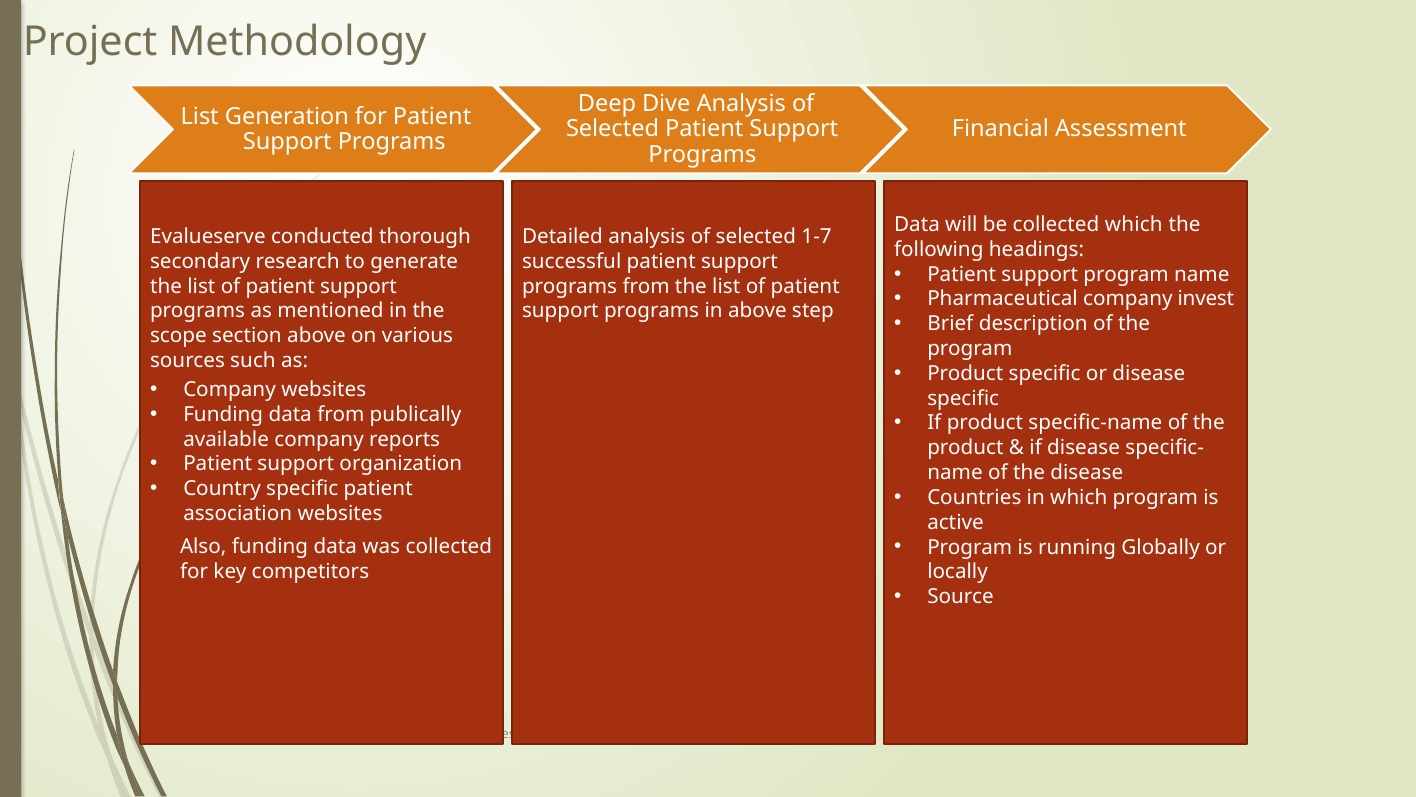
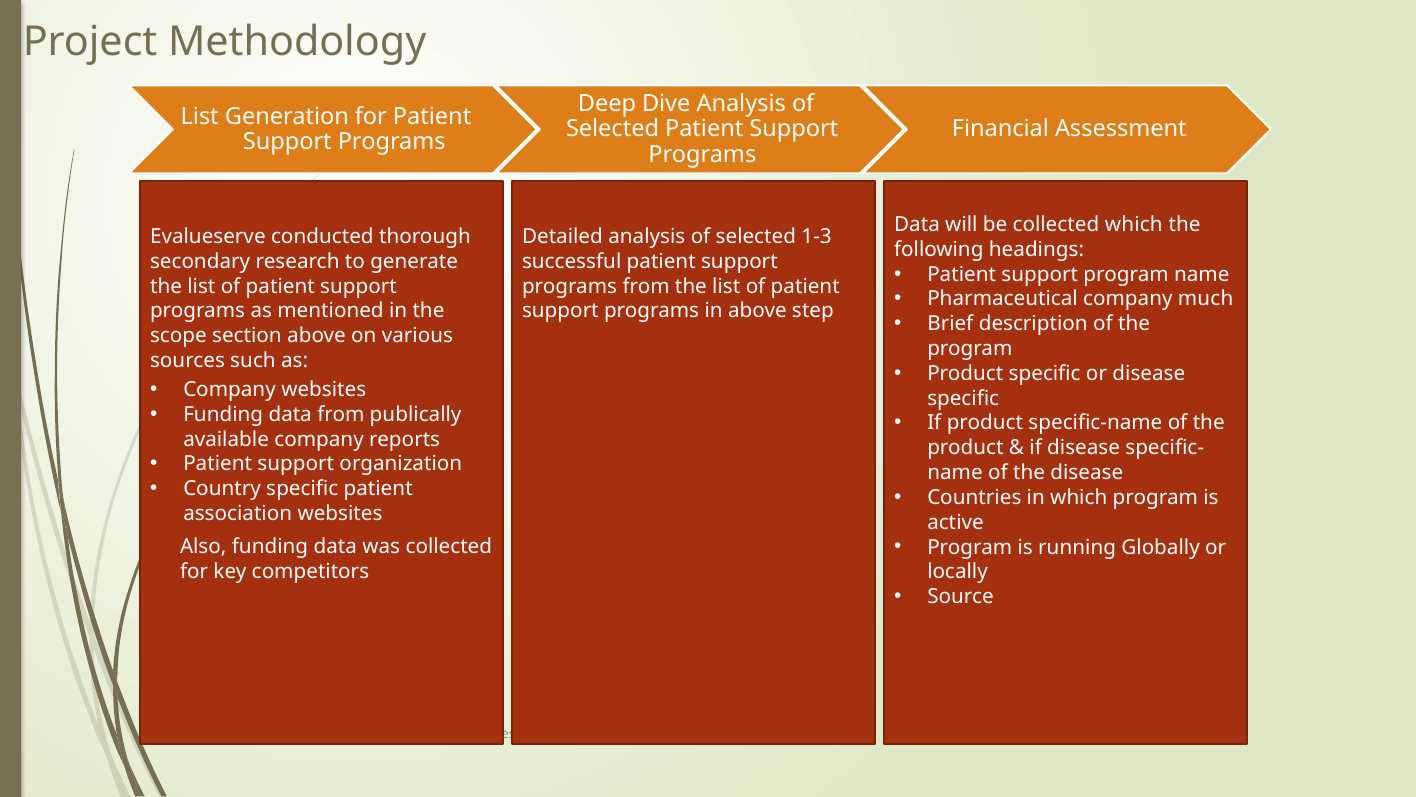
1-7: 1-7 -> 1-3 (817, 237)
invest: invest -> much (1206, 299)
